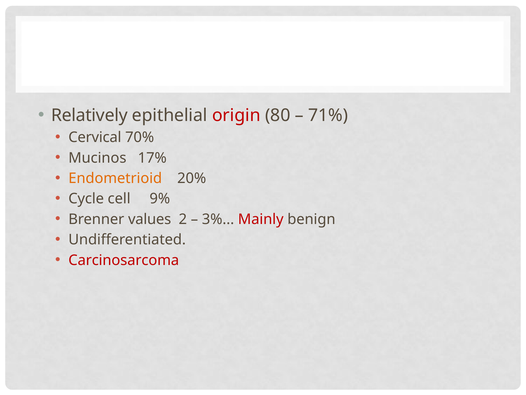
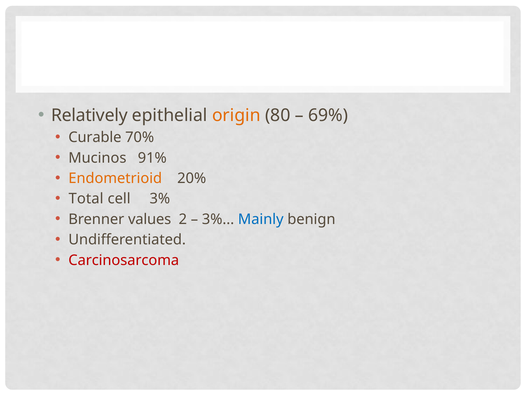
origin colour: red -> orange (236, 115)
71%: 71% -> 69% (328, 115)
Cervical: Cervical -> Curable (95, 137)
17%: 17% -> 91% (152, 158)
Cycle: Cycle -> Total (86, 199)
cell 9%: 9% -> 3% (160, 199)
Mainly colour: red -> blue (261, 219)
